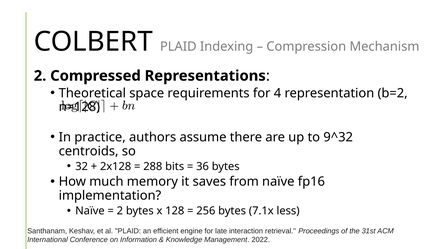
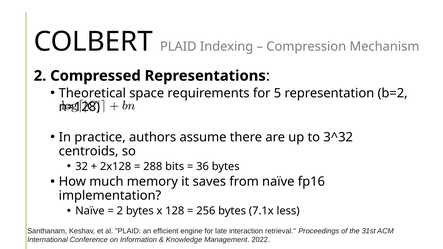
4: 4 -> 5 (278, 93)
9^32: 9^32 -> 3^32 (338, 137)
